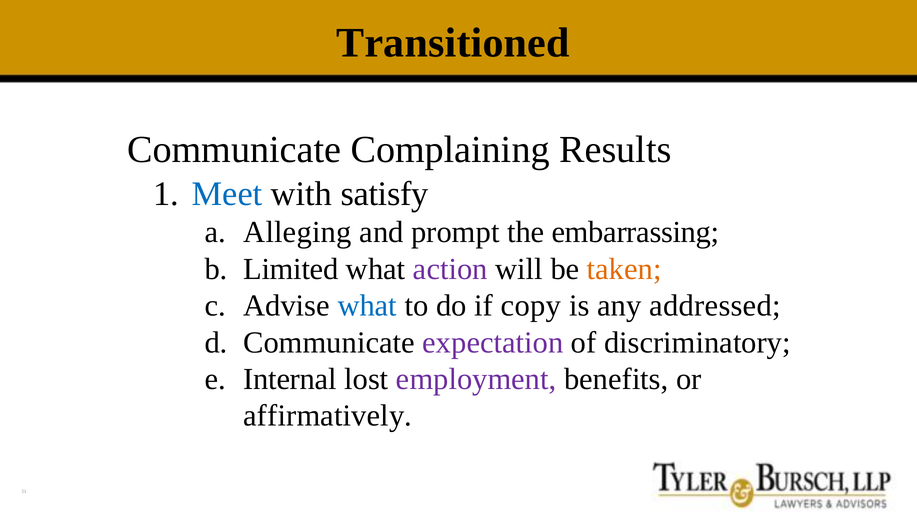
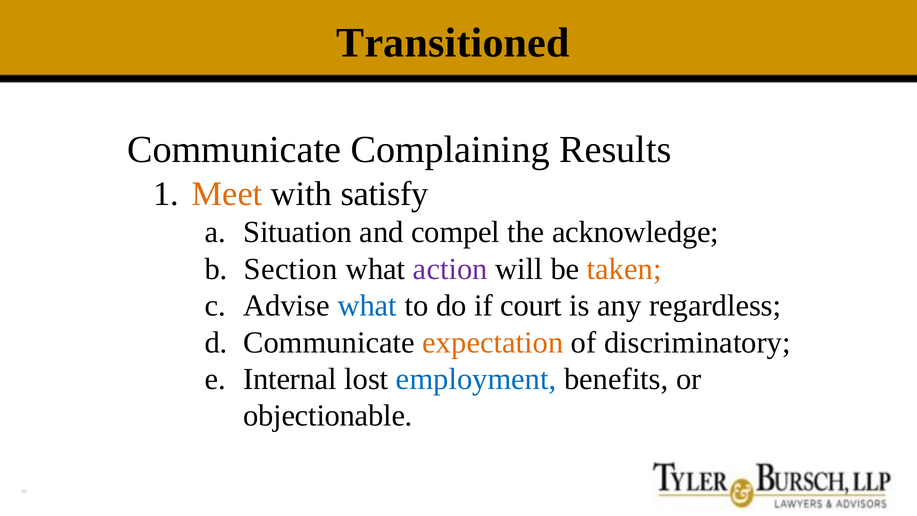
Meet colour: blue -> orange (227, 194)
Alleging: Alleging -> Situation (298, 232)
prompt: prompt -> compel (455, 232)
embarrassing: embarrassing -> acknowledge (635, 232)
Limited: Limited -> Section (291, 269)
copy: copy -> court (531, 306)
addressed: addressed -> regardless (715, 306)
expectation colour: purple -> orange (493, 342)
employment colour: purple -> blue (476, 379)
affirmatively: affirmatively -> objectionable (328, 416)
